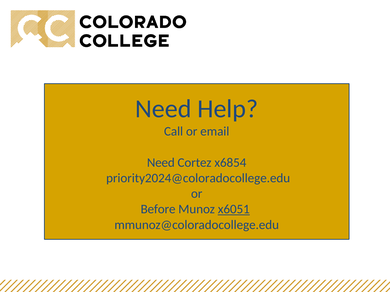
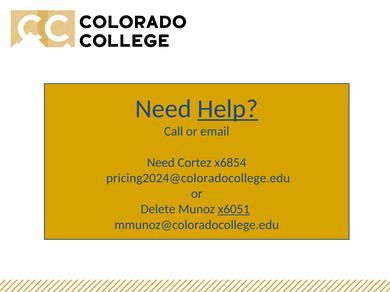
Help underline: none -> present (228, 109)
priority2024@coloradocollege.edu: priority2024@coloradocollege.edu -> pricing2024@coloradocollege.edu (198, 178)
Before: Before -> Delete (158, 210)
